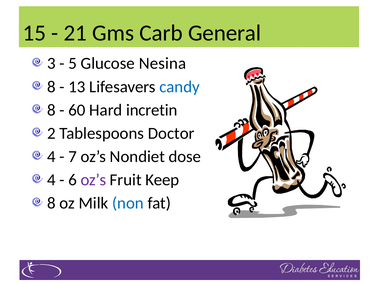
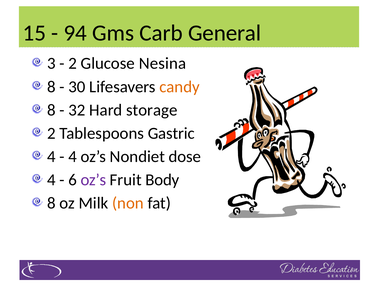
21: 21 -> 94 (75, 33)
5: 5 -> 2 (73, 64)
13: 13 -> 30 (77, 87)
candy colour: blue -> orange (180, 87)
60: 60 -> 32 (77, 110)
incretin: incretin -> storage (152, 110)
Doctor: Doctor -> Gastric (171, 134)
7: 7 -> 4 (73, 157)
Keep: Keep -> Body (162, 180)
non colour: blue -> orange (128, 204)
